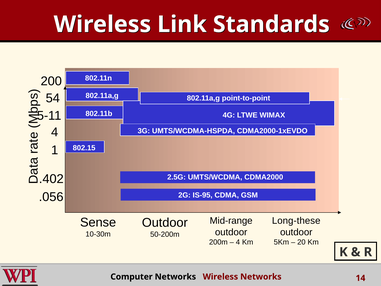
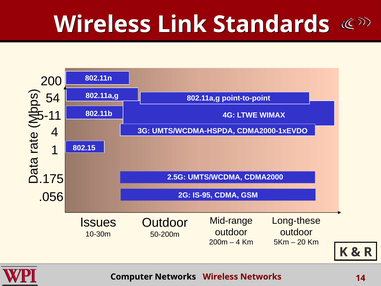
.402: .402 -> .175 (51, 179)
Sense: Sense -> Issues (98, 222)
